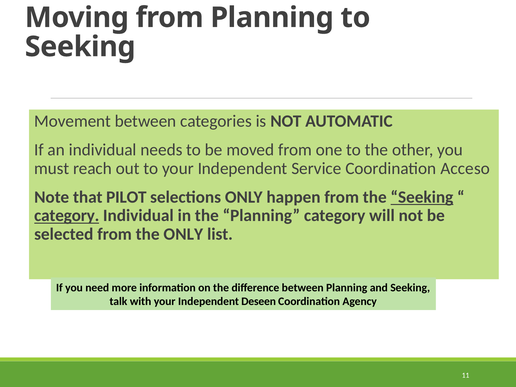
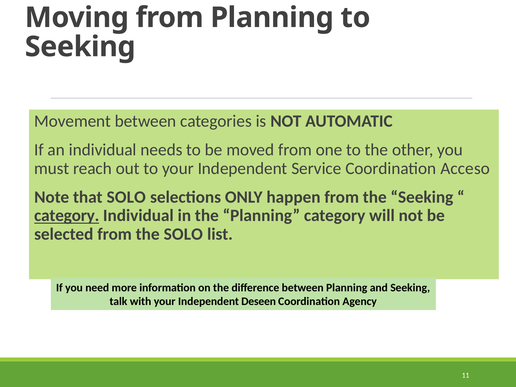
that PILOT: PILOT -> SOLO (126, 197)
Seeking underline: present -> none (422, 197)
the ONLY: ONLY -> SOLO (183, 234)
